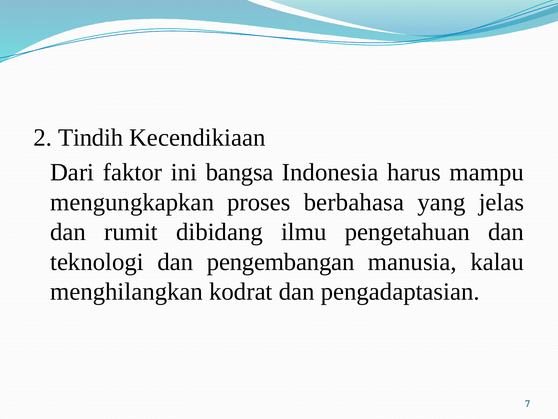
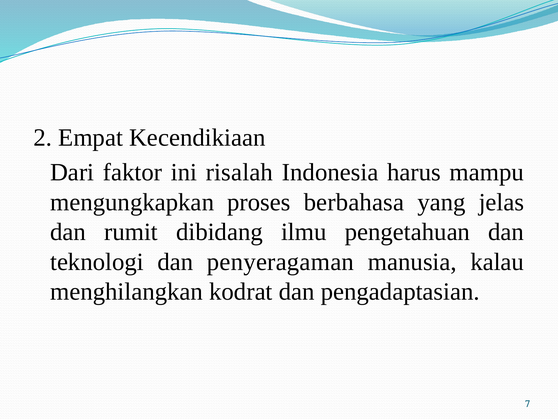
Tindih: Tindih -> Empat (91, 137)
bangsa: bangsa -> risalah (239, 172)
pengembangan: pengembangan -> penyeragaman (280, 262)
